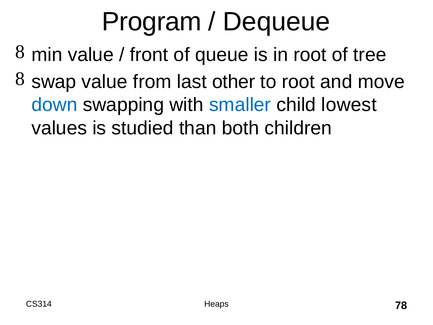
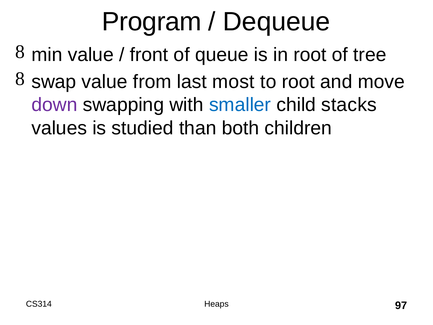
other: other -> most (233, 82)
down colour: blue -> purple (54, 105)
lowest: lowest -> stacks (349, 105)
78: 78 -> 97 (401, 305)
